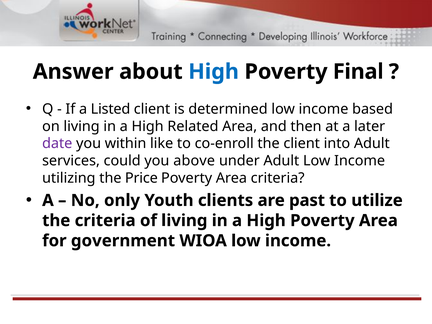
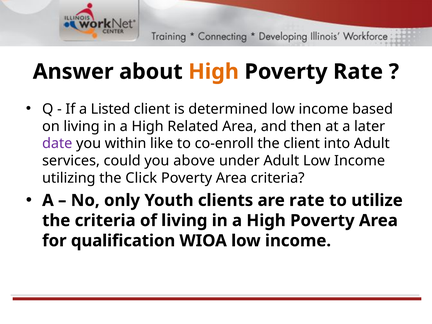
High colour: blue -> orange (214, 72)
Poverty Final: Final -> Rate (358, 72)
Price: Price -> Click (141, 178)
are past: past -> rate (307, 200)
government: government -> qualification (123, 241)
